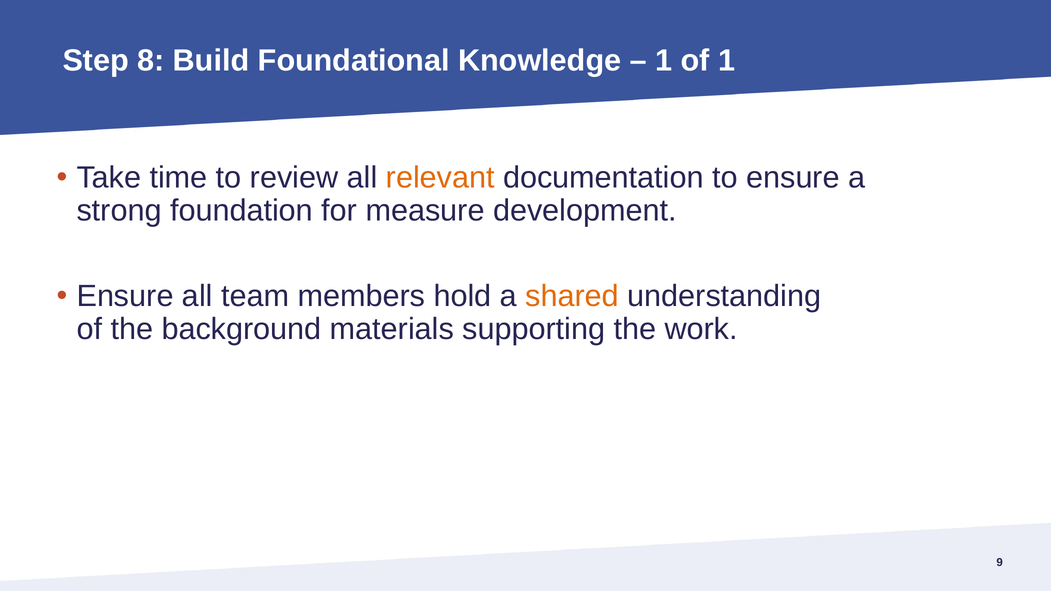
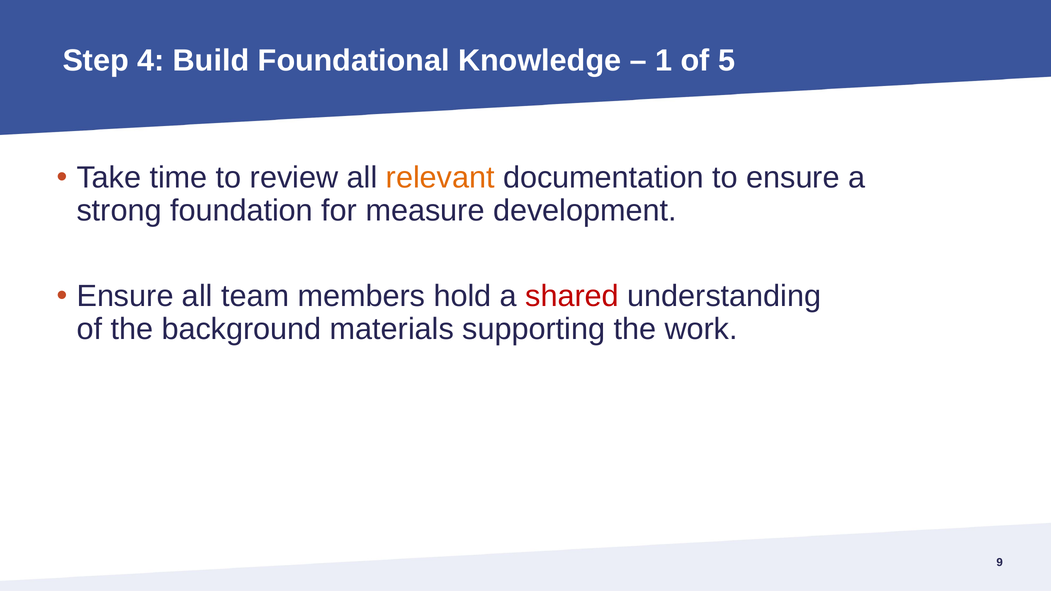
8: 8 -> 4 (151, 61)
of 1: 1 -> 5 (727, 61)
shared colour: orange -> red (572, 296)
